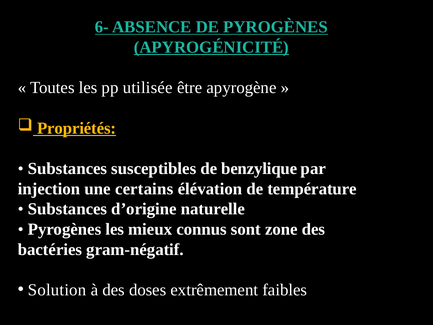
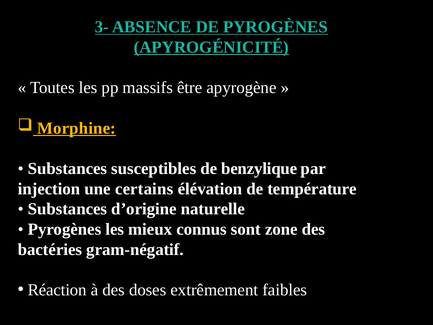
6-: 6- -> 3- (102, 27)
utilisée: utilisée -> massifs (148, 88)
Propriétés: Propriétés -> Morphine (76, 128)
Solution: Solution -> Réaction (57, 290)
